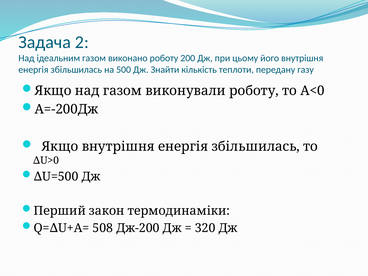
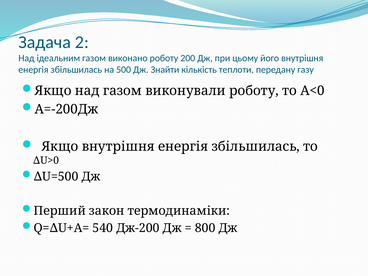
508: 508 -> 540 (103, 228)
320: 320 -> 800 (205, 228)
